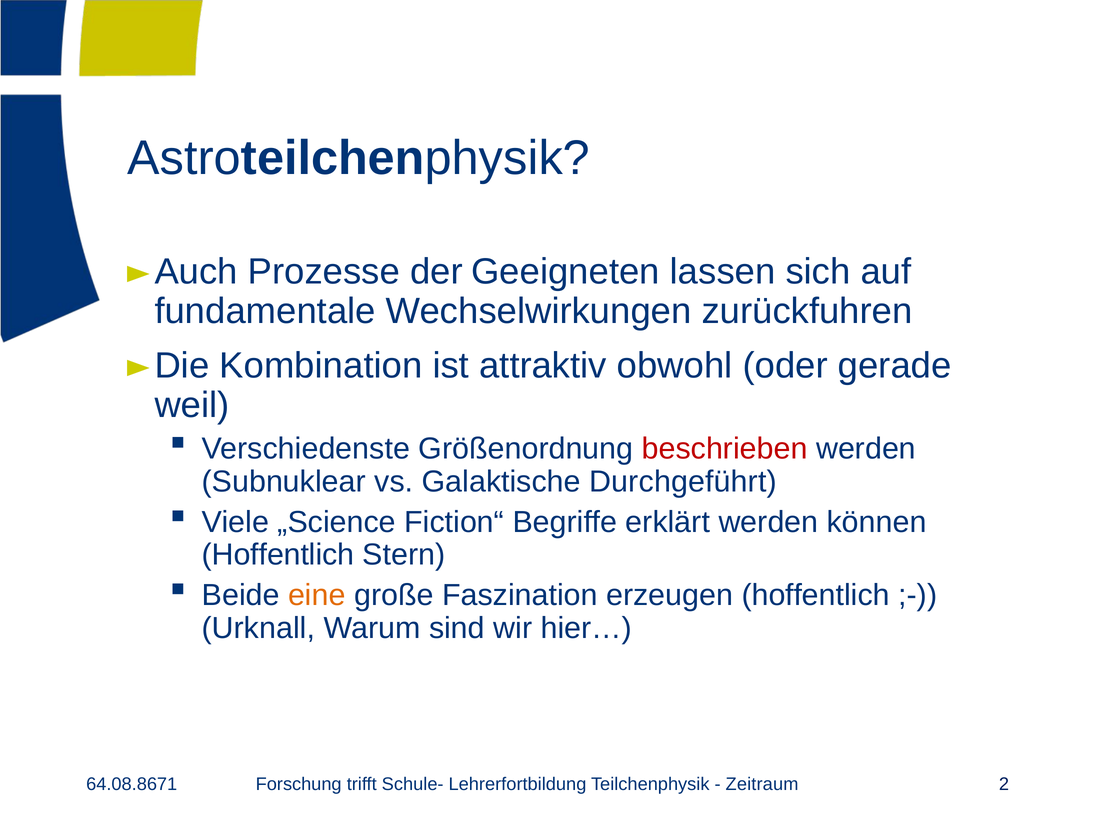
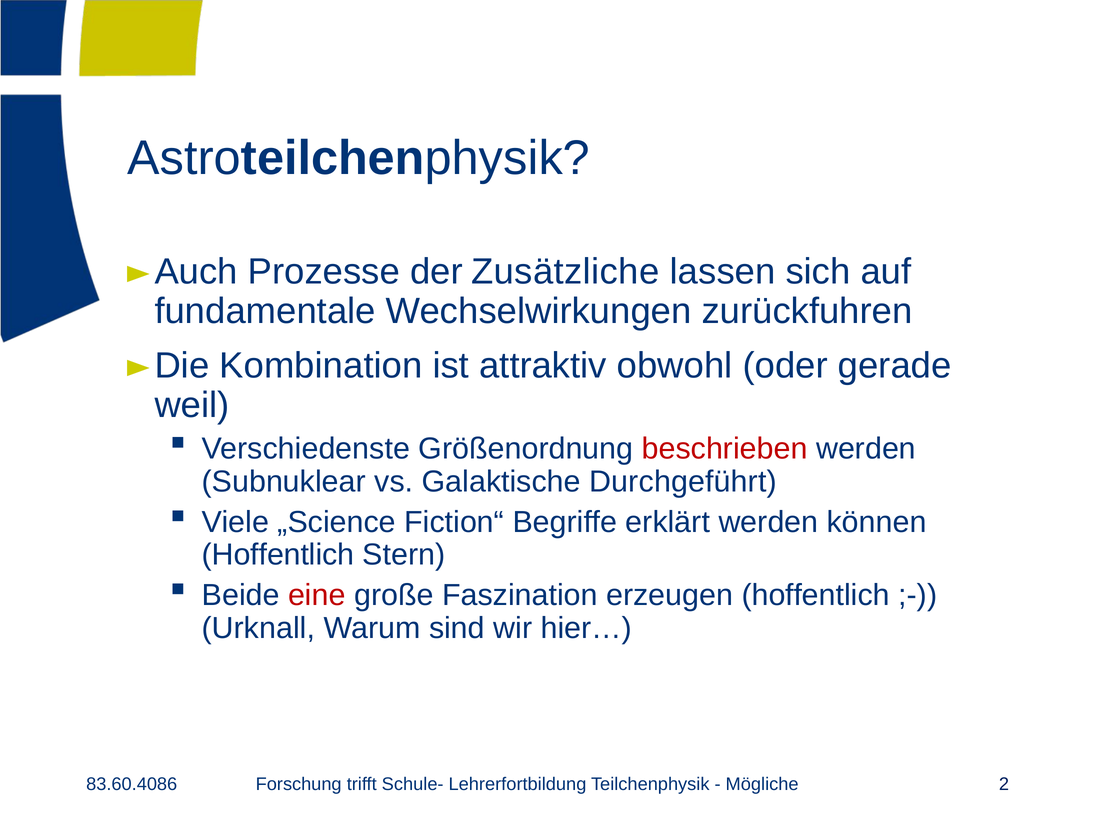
Geeigneten: Geeigneten -> Zusätzliche (565, 272)
eine colour: orange -> red (317, 596)
64.08.8671: 64.08.8671 -> 83.60.4086 (132, 784)
Zeitraum: Zeitraum -> Mögliche (762, 784)
